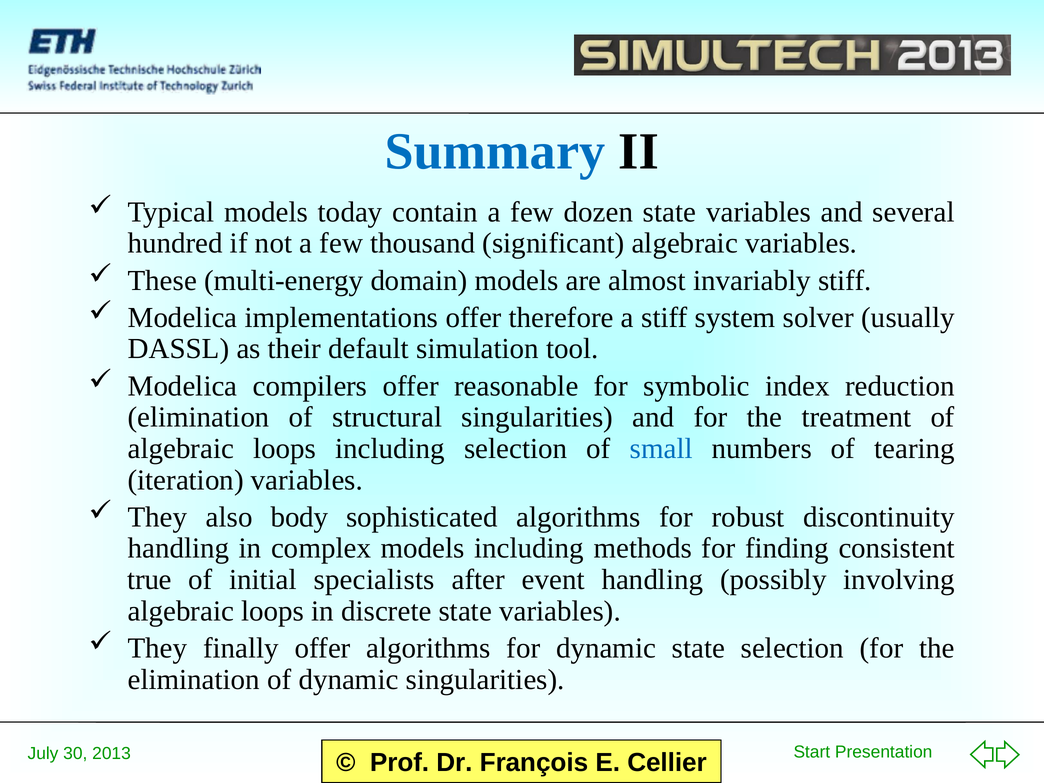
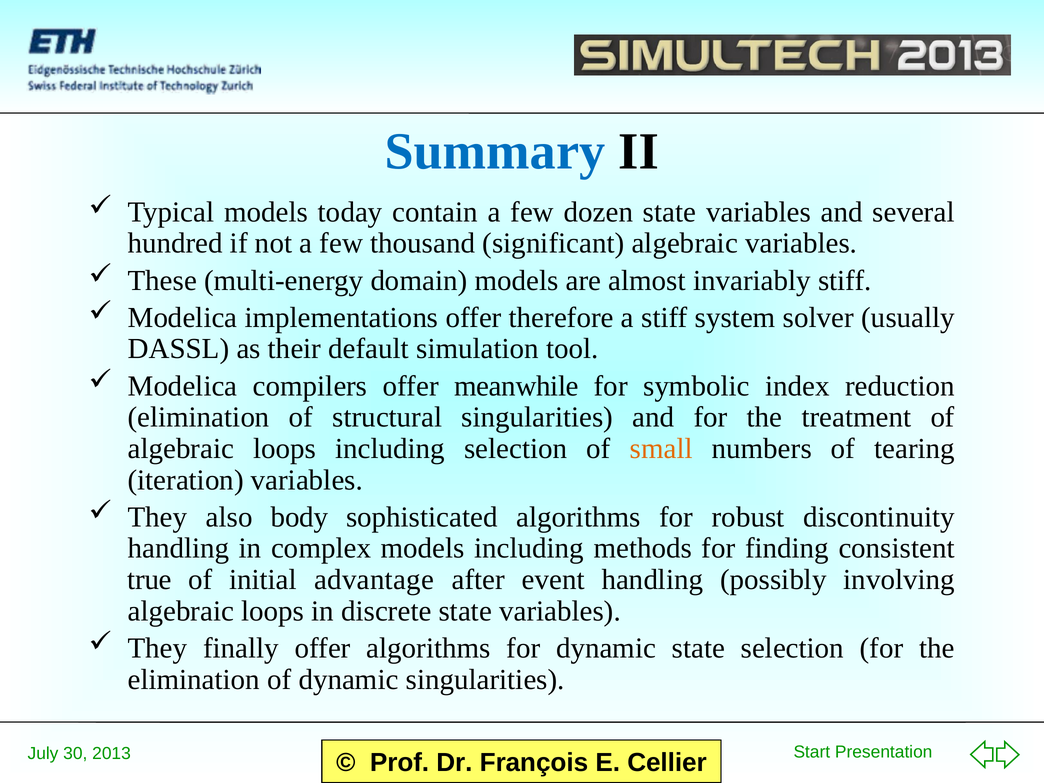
reasonable: reasonable -> meanwhile (516, 386)
small colour: blue -> orange (661, 449)
specialists: specialists -> advantage (374, 580)
